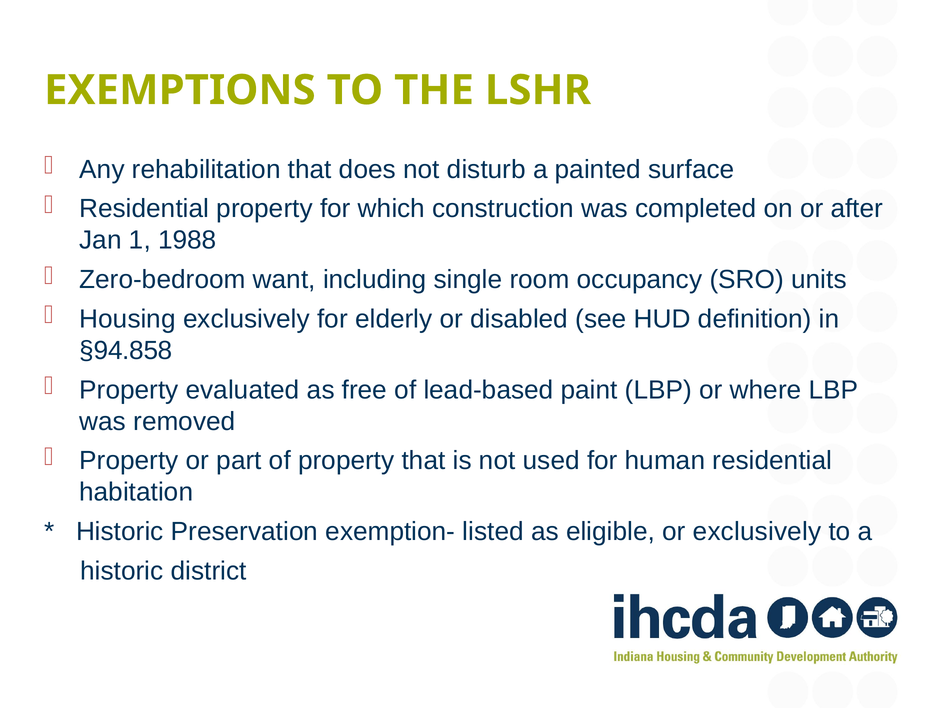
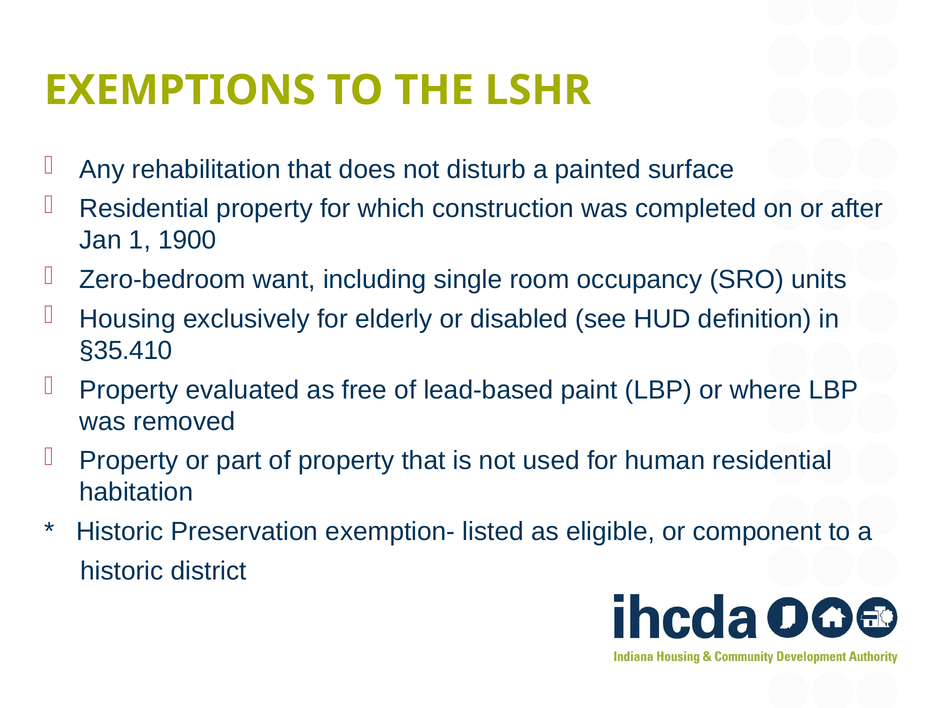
1988: 1988 -> 1900 (187, 240)
§94.858: §94.858 -> §35.410 (126, 351)
or exclusively: exclusively -> component (757, 532)
